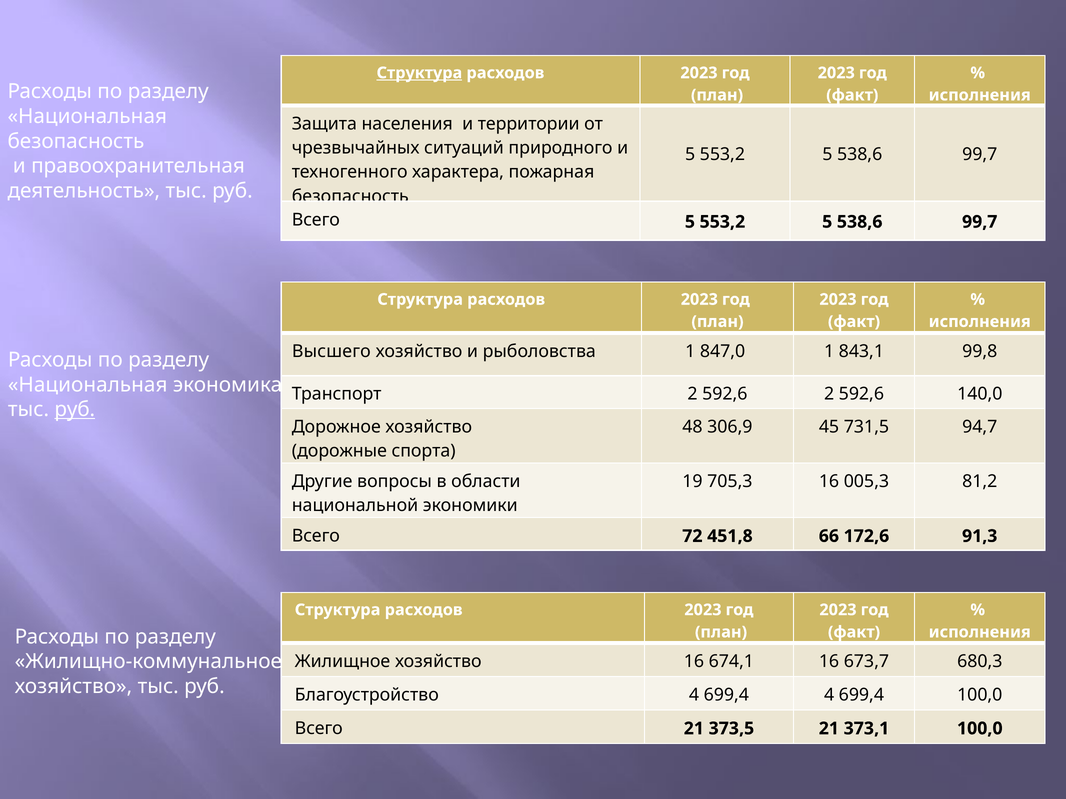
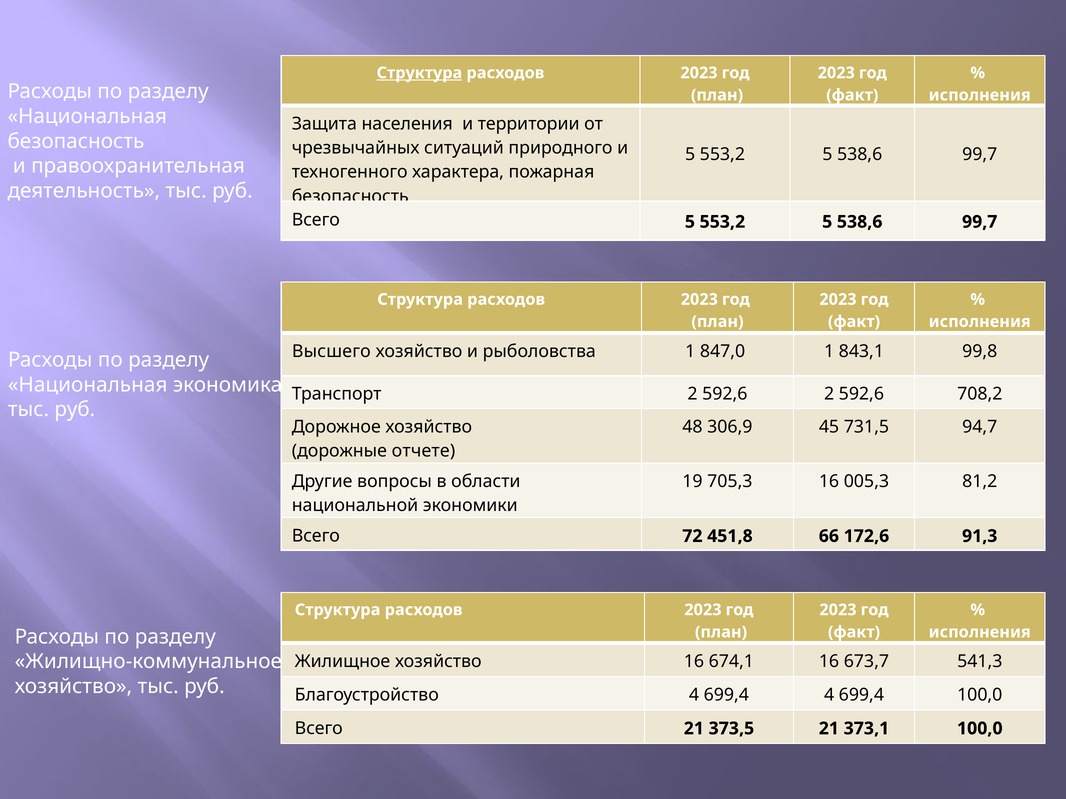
140,0: 140,0 -> 708,2 (980, 394)
руб underline: present -> none (75, 410)
спорта: спорта -> отчете (423, 451)
680,3: 680,3 -> 541,3 (980, 662)
